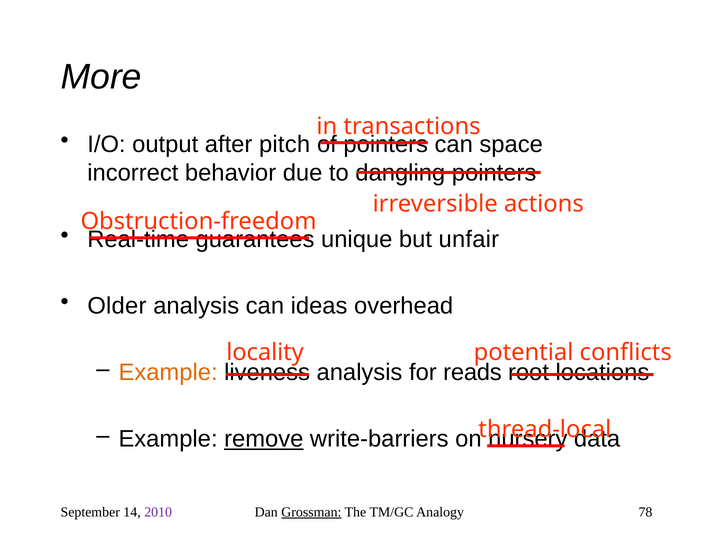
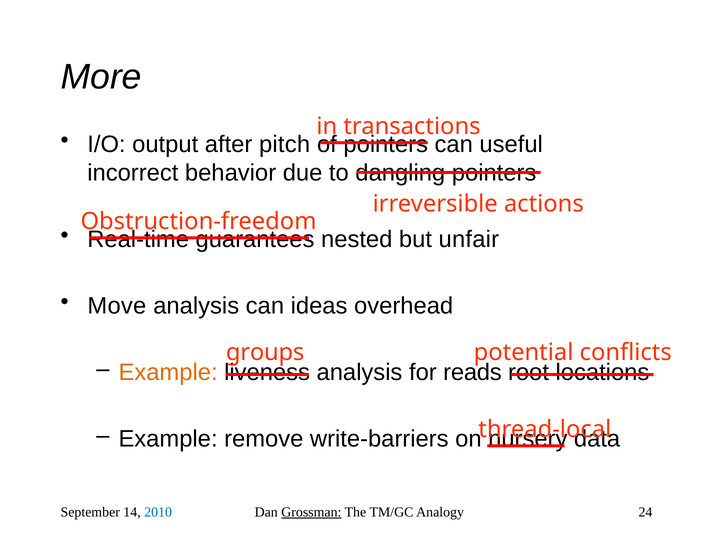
space: space -> useful (511, 144)
unique: unique -> nested (357, 239)
Older: Older -> Move (117, 306)
locality: locality -> groups (265, 352)
remove underline: present -> none (264, 439)
2010 colour: purple -> blue (158, 512)
78: 78 -> 24 (645, 512)
